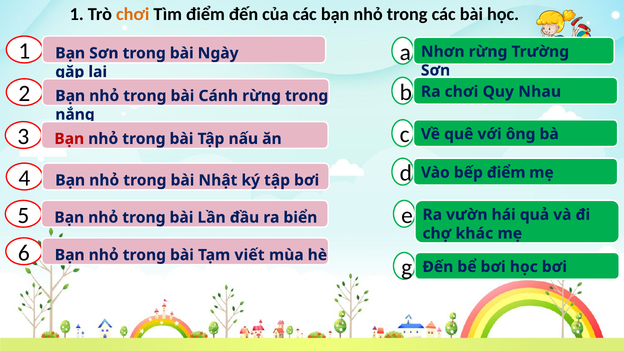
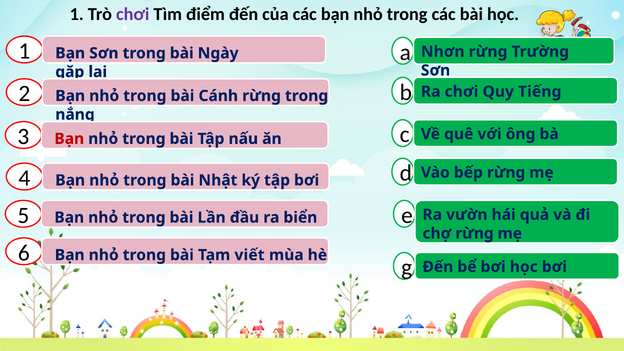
chơi colour: orange -> purple (133, 14)
Nhau: Nhau -> Tiếng (540, 92)
bếp điểm: điểm -> rừng (506, 173)
chợ khác: khác -> rừng (474, 233)
